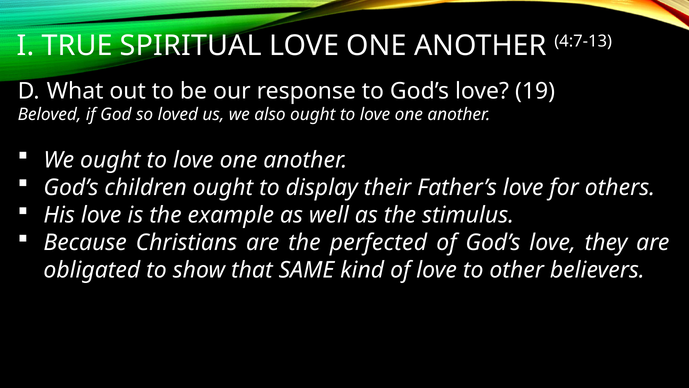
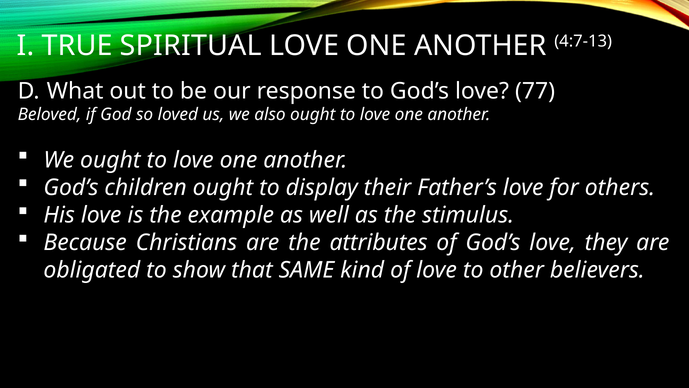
19: 19 -> 77 (535, 91)
perfected: perfected -> attributes (379, 242)
